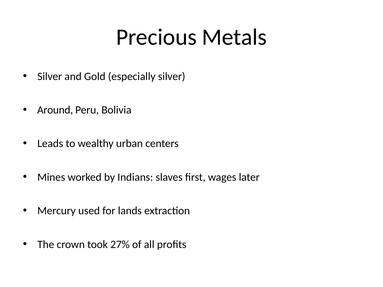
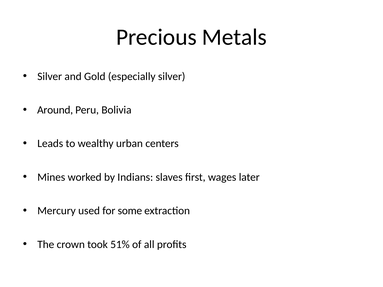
lands: lands -> some (130, 211)
27%: 27% -> 51% (120, 245)
